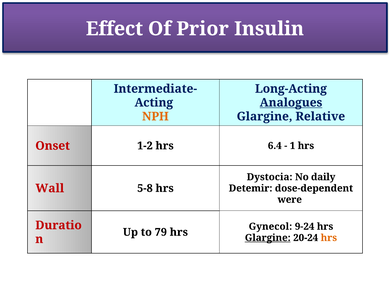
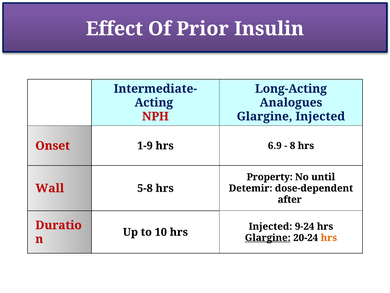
Analogues underline: present -> none (291, 102)
NPH colour: orange -> red (155, 116)
Glargine Relative: Relative -> Injected (320, 116)
1-2: 1-2 -> 1-9 (145, 146)
6.4: 6.4 -> 6.9 (275, 146)
1: 1 -> 8 (293, 146)
Dystocia: Dystocia -> Property (270, 177)
daily: daily -> until (323, 177)
were: were -> after (290, 199)
Gynecol: Gynecol -> Injected (270, 226)
79: 79 -> 10 (161, 232)
